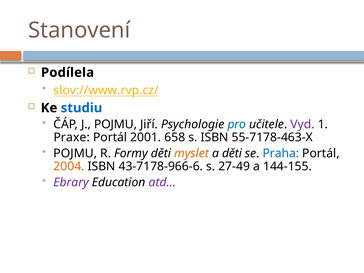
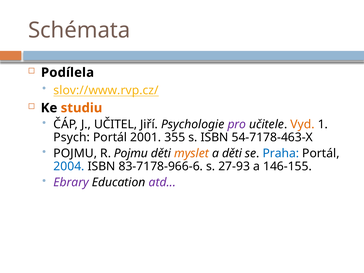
Stanovení: Stanovení -> Schémata (79, 30)
studiu colour: blue -> orange (82, 108)
J POJMU: POJMU -> UČITEL (116, 124)
pro colour: blue -> purple (237, 124)
Vyd colour: purple -> orange (303, 124)
Praxe: Praxe -> Psych (72, 137)
658: 658 -> 355 (175, 137)
55-7178-463-X: 55-7178-463-X -> 54-7178-463-X (272, 137)
R Formy: Formy -> Pojmu (131, 153)
2004 colour: orange -> blue (69, 166)
43-7178-966-6: 43-7178-966-6 -> 83-7178-966-6 (161, 166)
27-49: 27-49 -> 27-93 (234, 166)
144-155: 144-155 -> 146-155 (287, 166)
